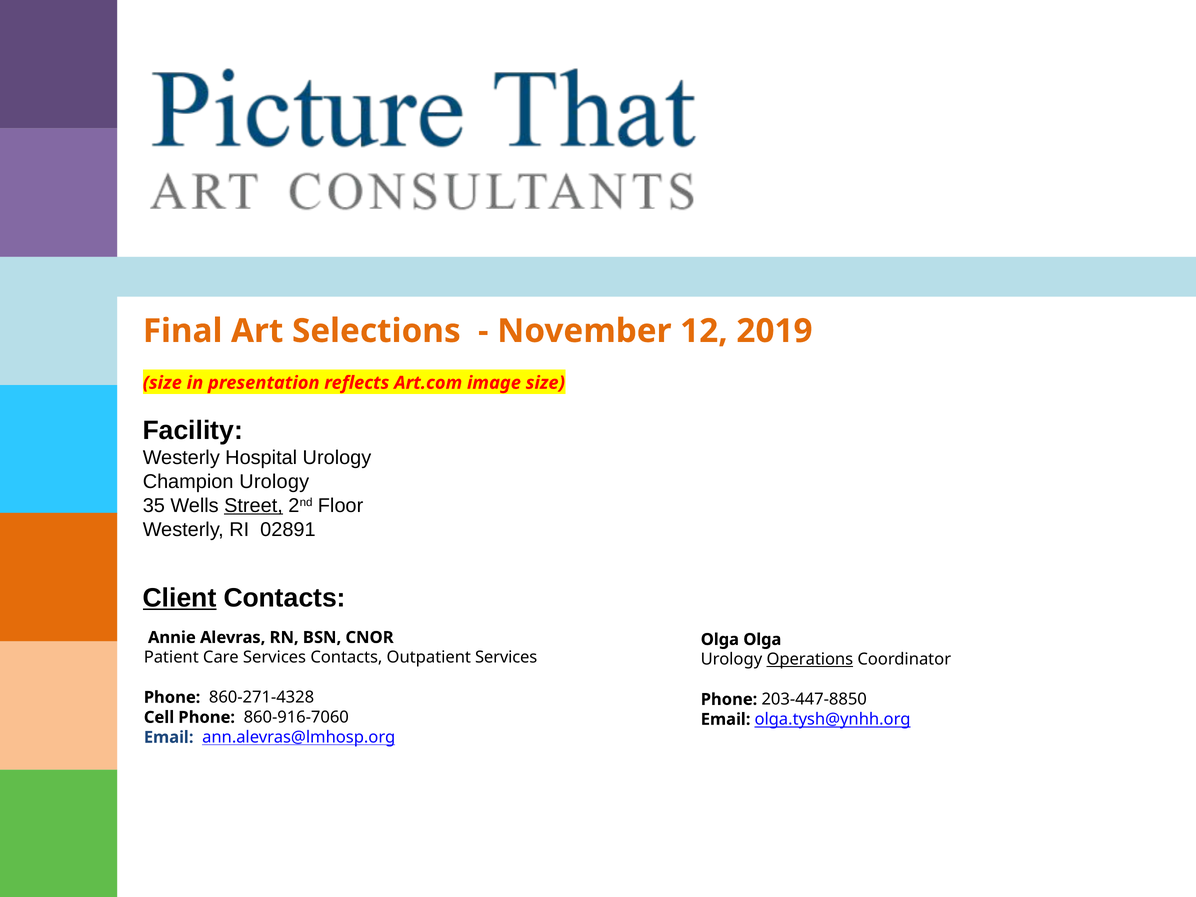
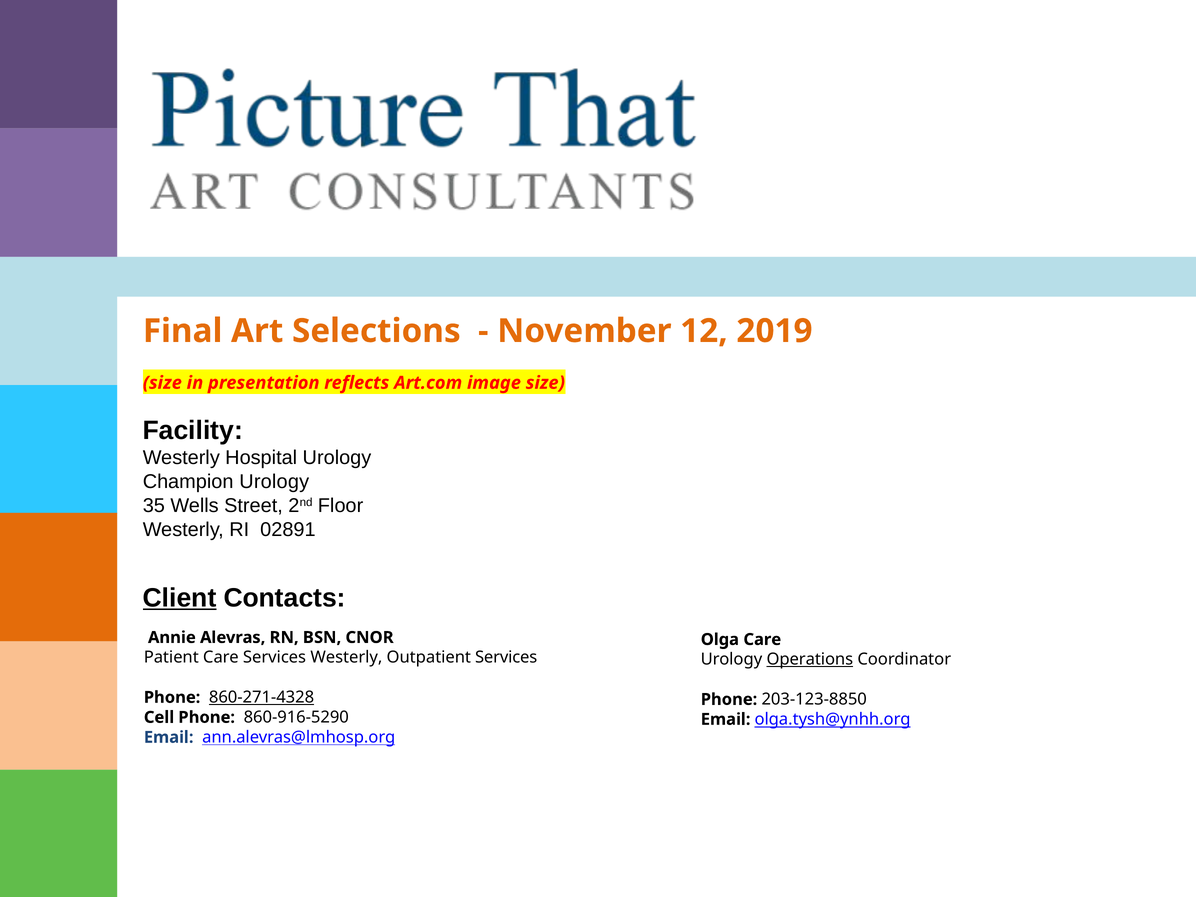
Street underline: present -> none (253, 506)
Olga Olga: Olga -> Care (762, 640)
Services Contacts: Contacts -> Westerly (346, 657)
860-271-4328 underline: none -> present (262, 697)
203-447-8850: 203-447-8850 -> 203-123-8850 (814, 699)
860-916-7060: 860-916-7060 -> 860-916-5290 (296, 717)
